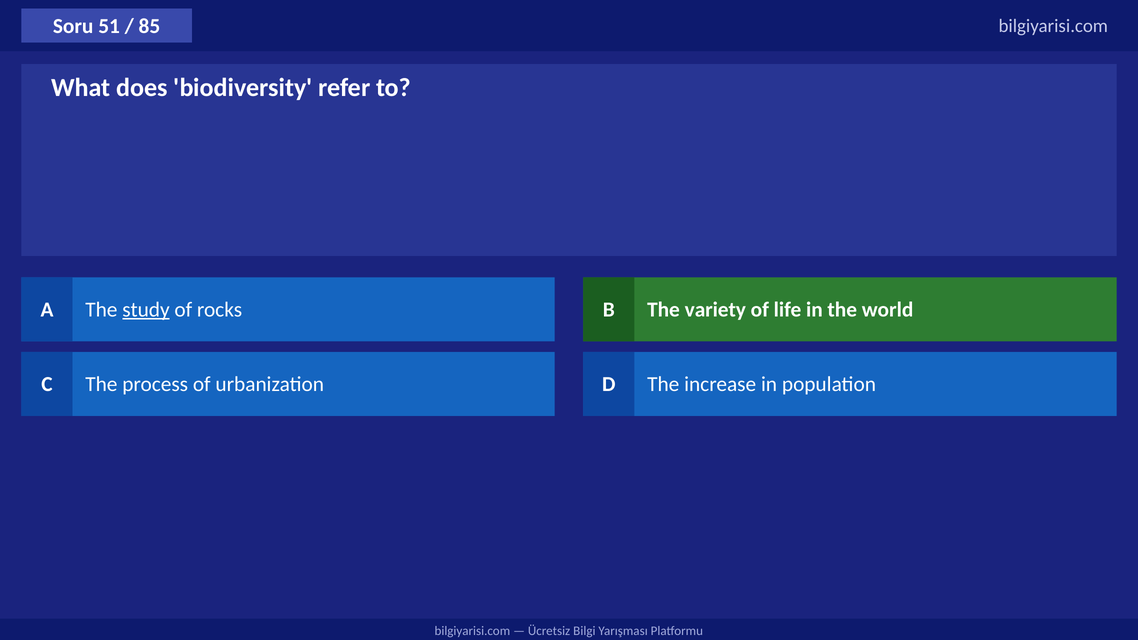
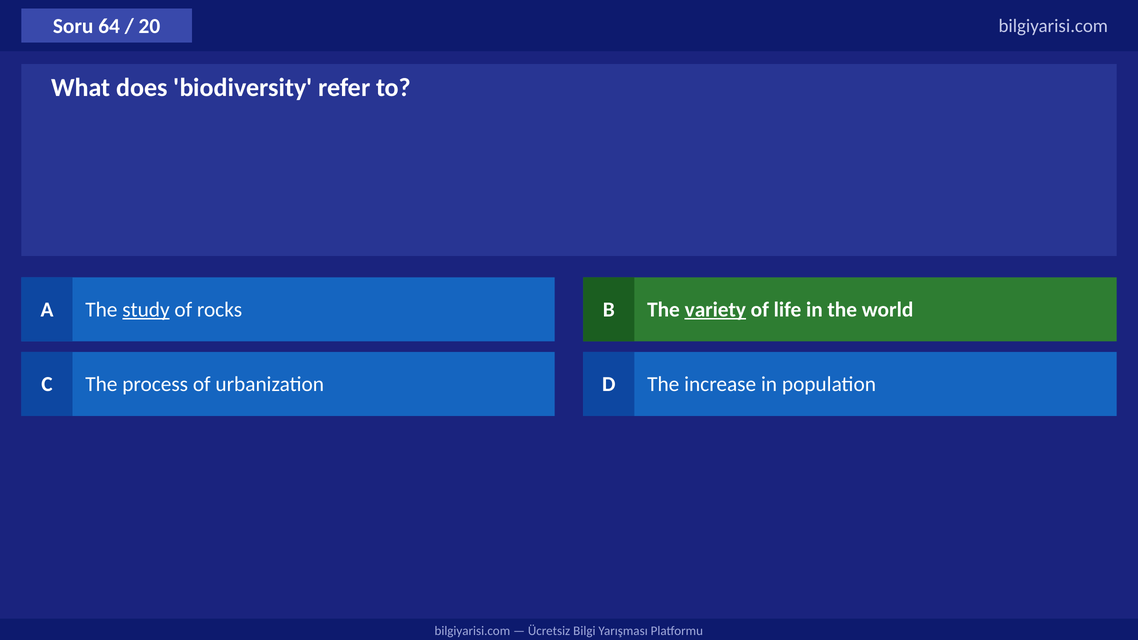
51: 51 -> 64 (109, 26)
85: 85 -> 20 (149, 26)
variety underline: none -> present (715, 310)
